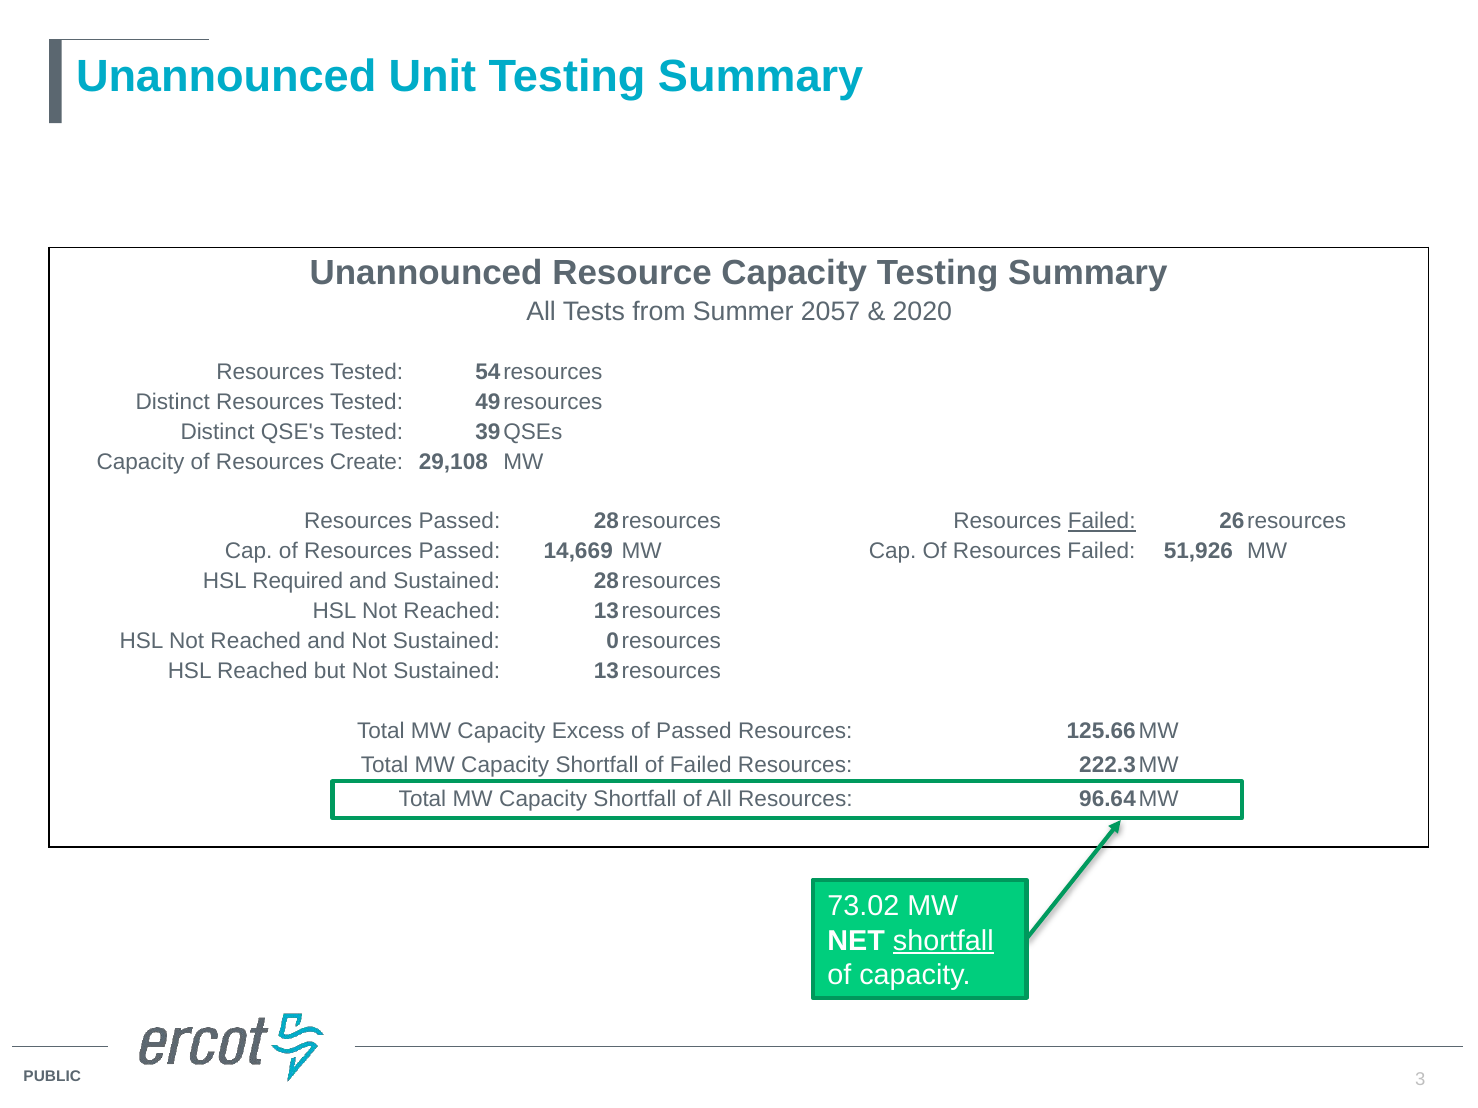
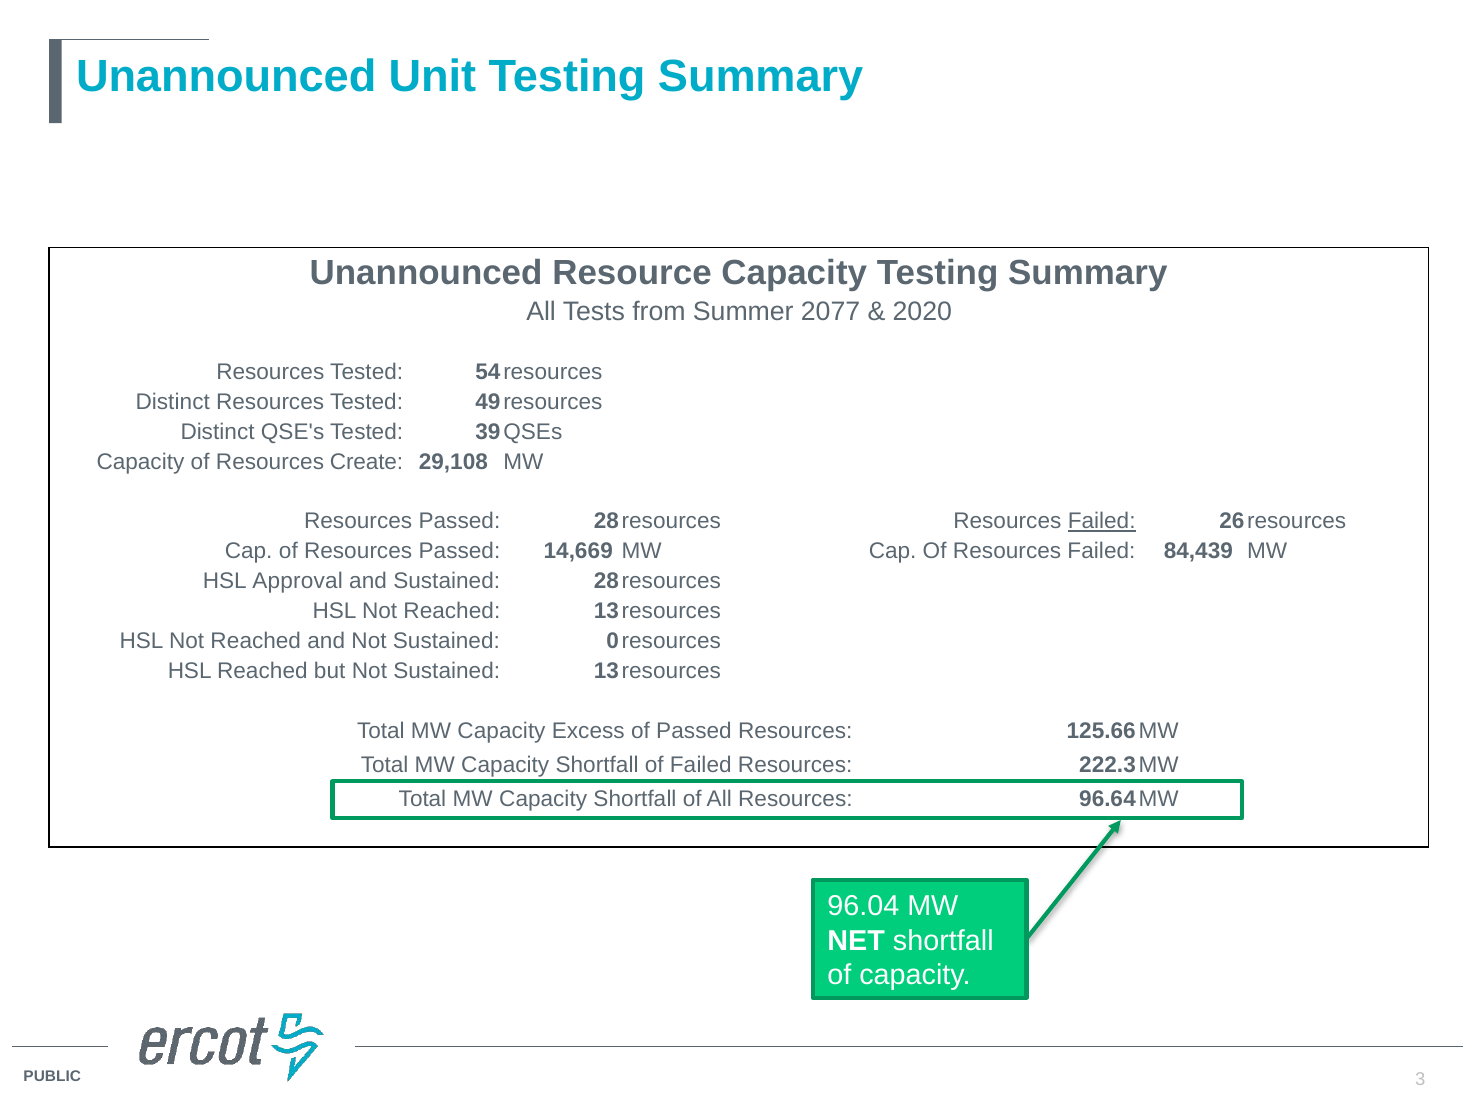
2057: 2057 -> 2077 (831, 311)
51,926: 51,926 -> 84,439 (1198, 552)
Required: Required -> Approval (298, 581)
73.02: 73.02 -> 96.04 (863, 907)
shortfall underline: present -> none (943, 941)
